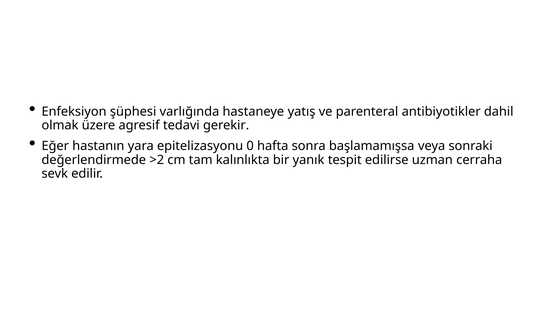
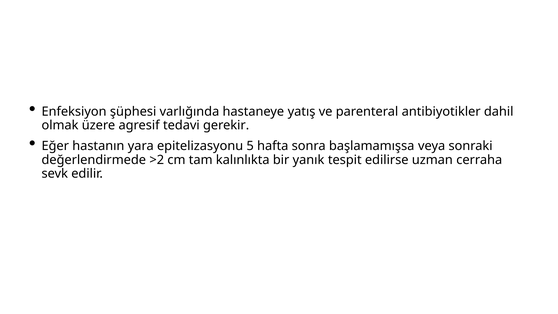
0: 0 -> 5 (250, 146)
